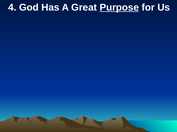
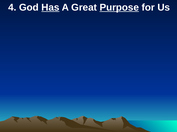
Has underline: none -> present (50, 7)
